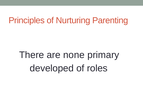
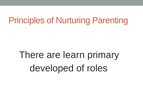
none: none -> learn (74, 55)
